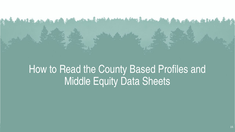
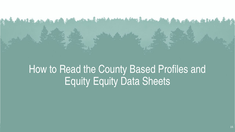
Middle: Middle -> Equity (77, 81)
